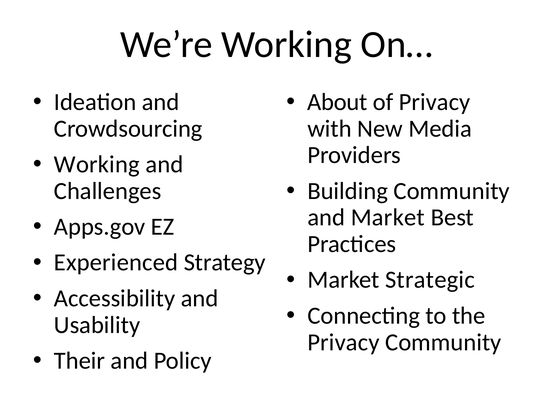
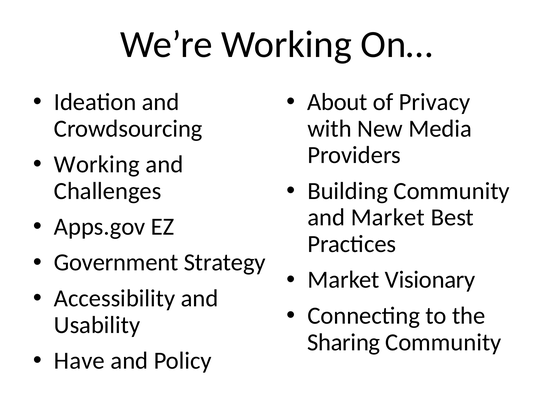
Experienced: Experienced -> Government (116, 262)
Strategic: Strategic -> Visionary (430, 280)
Privacy: Privacy -> Sharing (344, 342)
Their: Their -> Have (79, 360)
